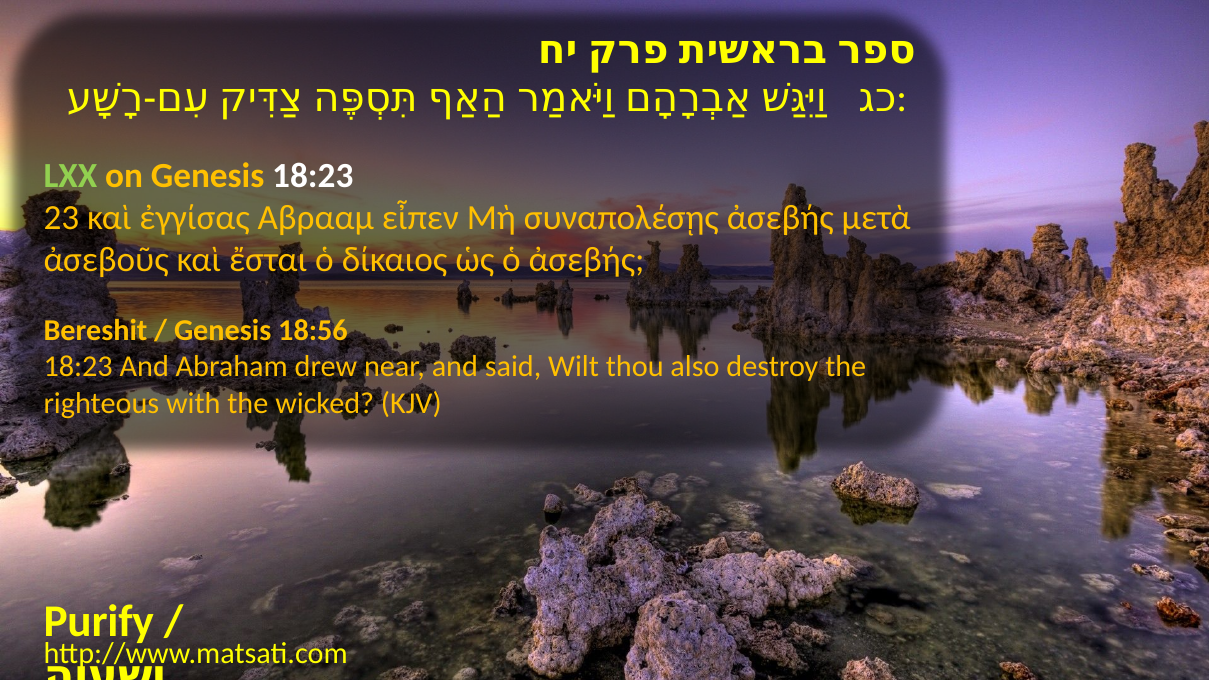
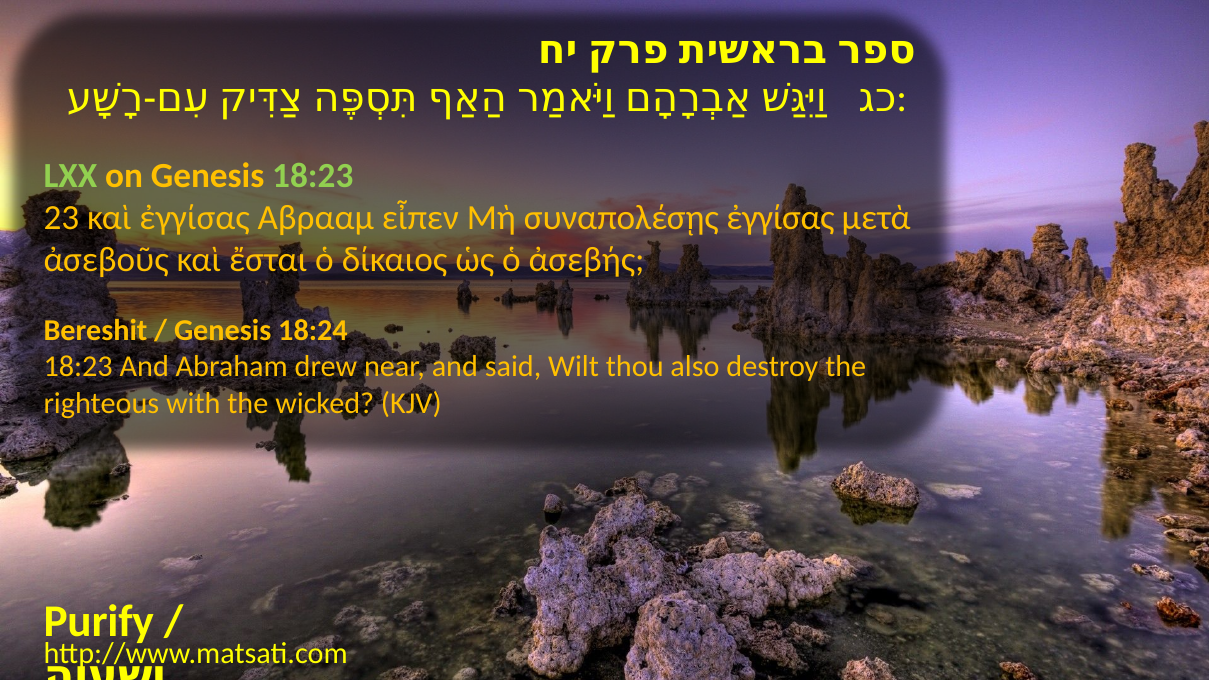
18:23 colour: white -> light green (313, 175)
συναπολέσῃς ἀσεβής: ἀσεβής -> ἐγγίσας (781, 218)
18:56: 18:56 -> 18:24 (313, 331)
